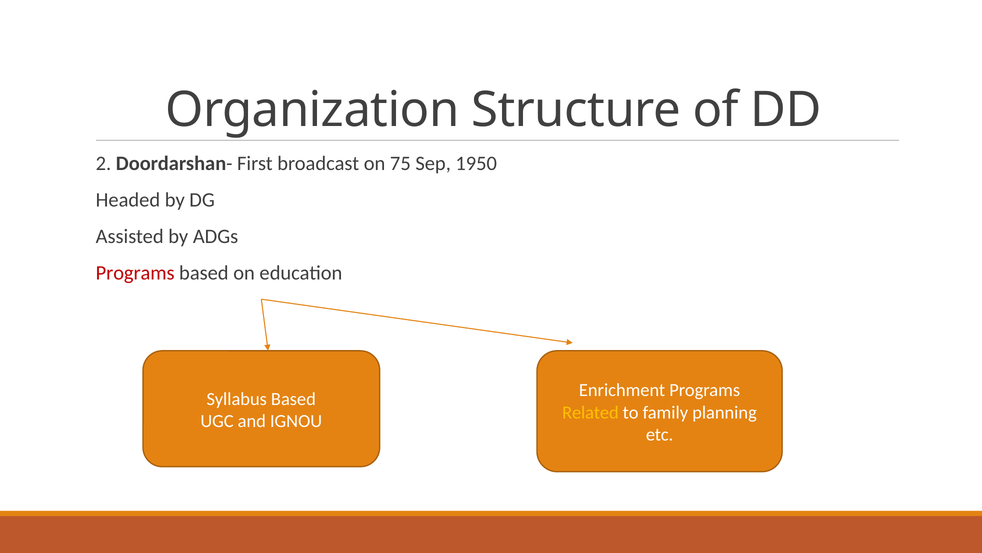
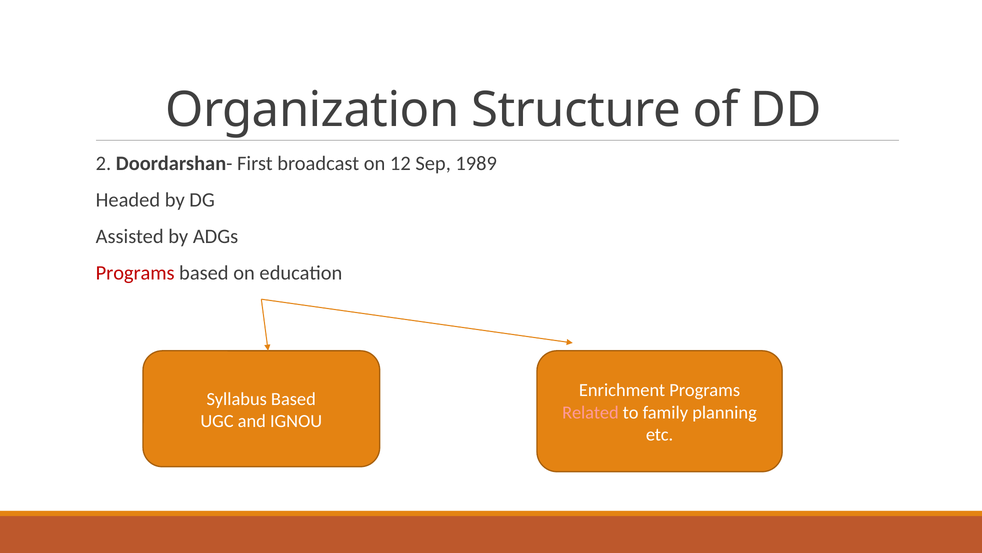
75: 75 -> 12 (400, 163)
1950: 1950 -> 1989 (476, 163)
Related colour: yellow -> pink (590, 412)
